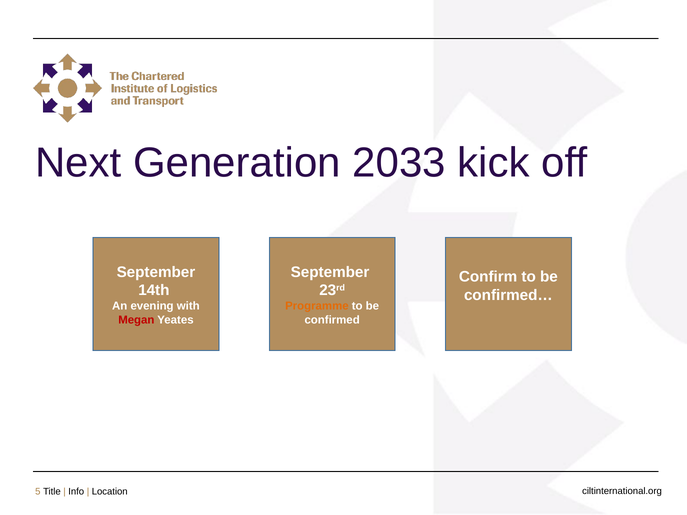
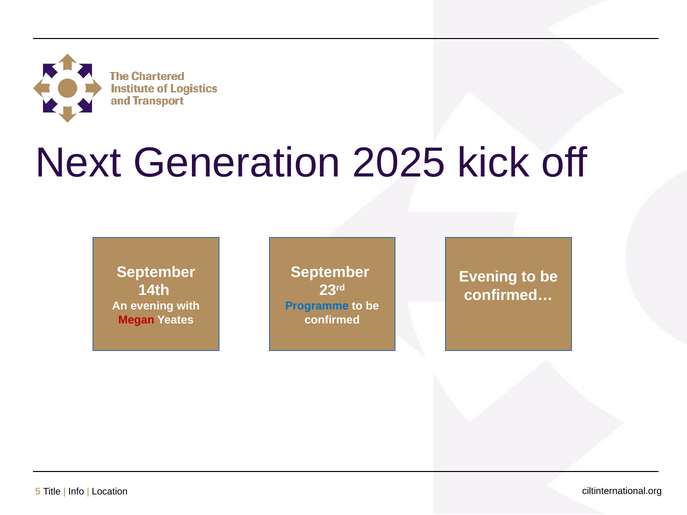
2033: 2033 -> 2025 (399, 163)
Confirm: Confirm -> Evening (488, 277)
Programme colour: orange -> blue (317, 306)
